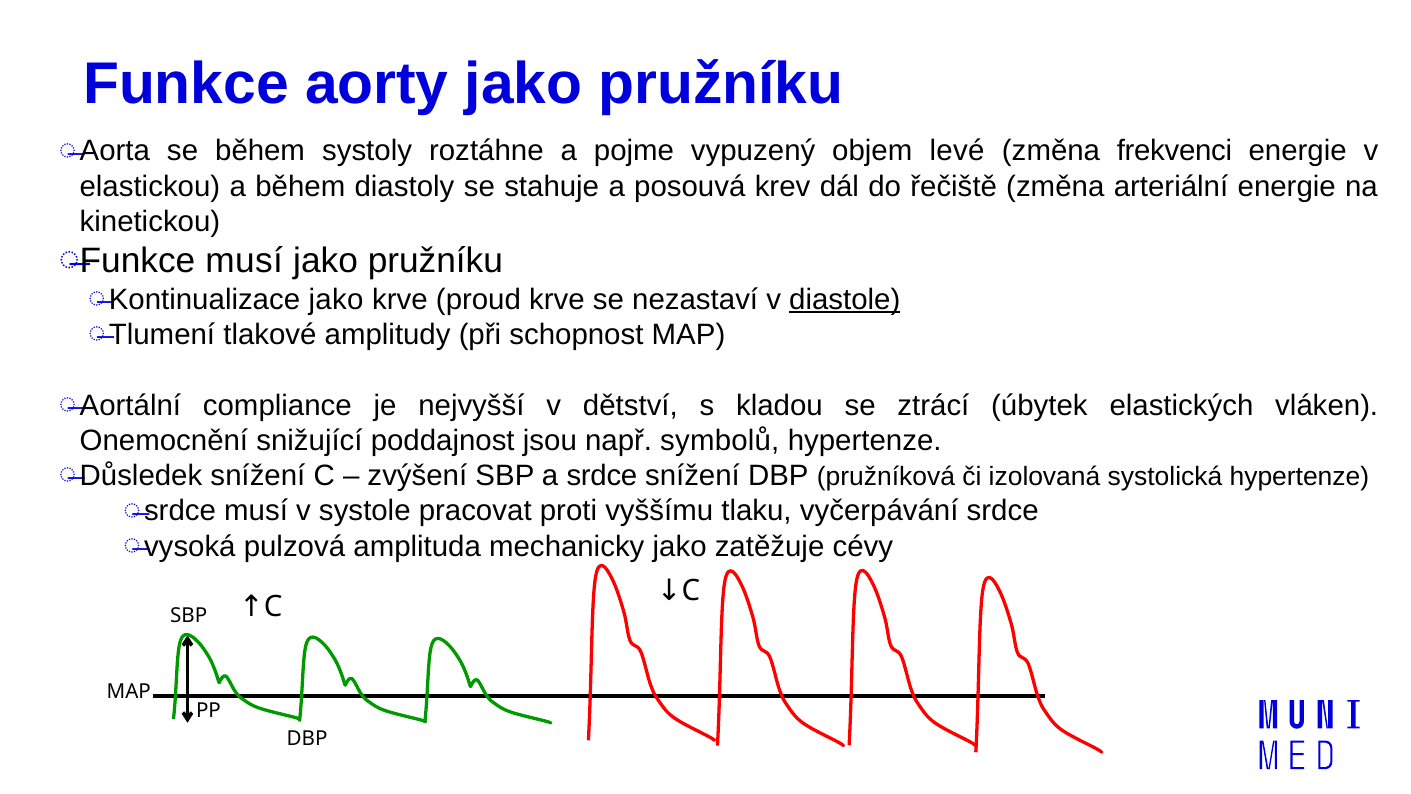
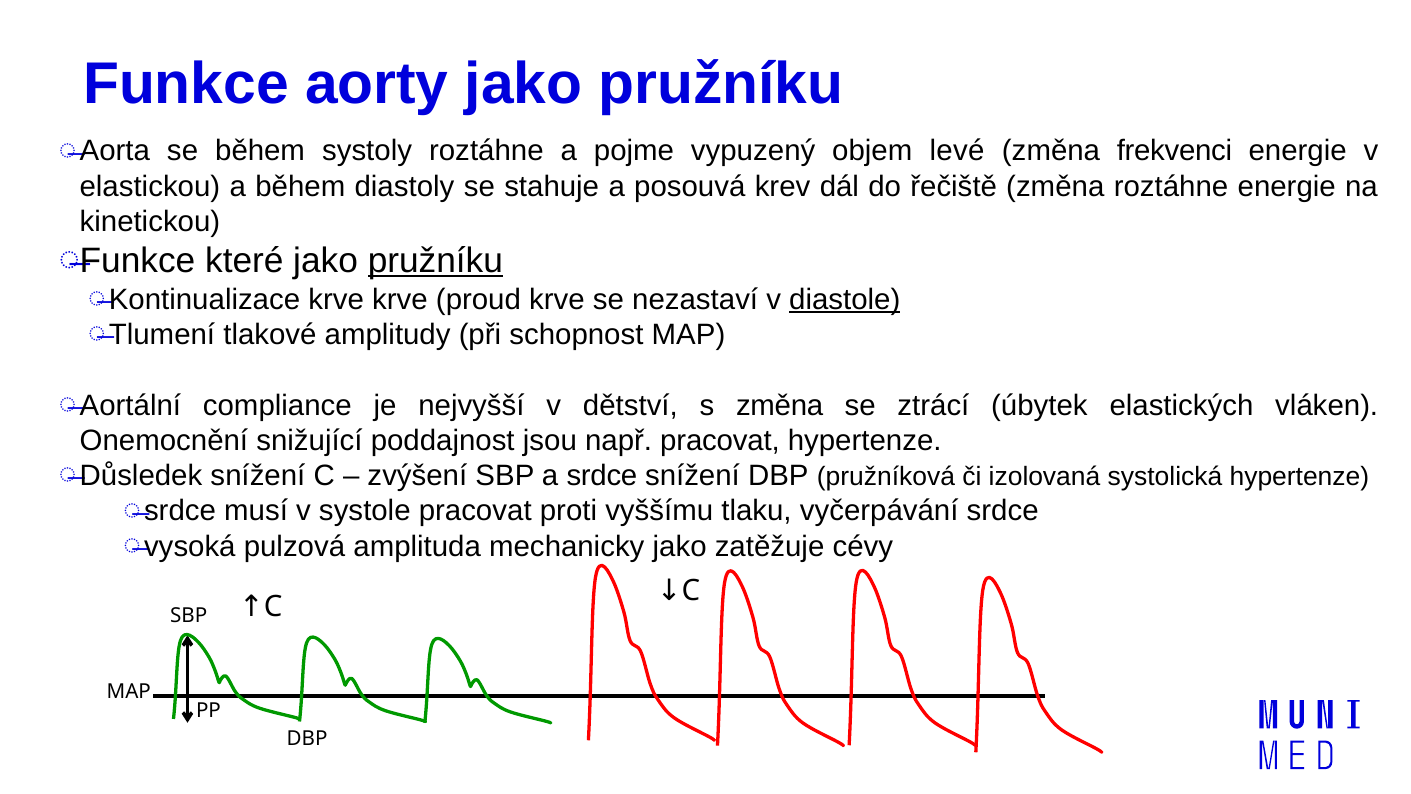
změna arteriální: arteriální -> roztáhne (1171, 186)
Funkce musí: musí -> které (244, 261)
pružníku underline: none -> present (435, 261)
jako: jako -> krve (336, 299)
s kladou: kladou -> změna (780, 405)
např symbolů: symbolů -> pracovat (720, 440)
